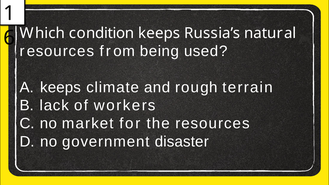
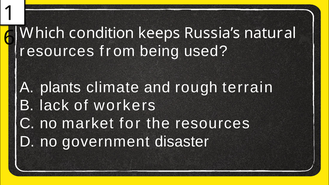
keeps: keeps -> plants (60, 87)
